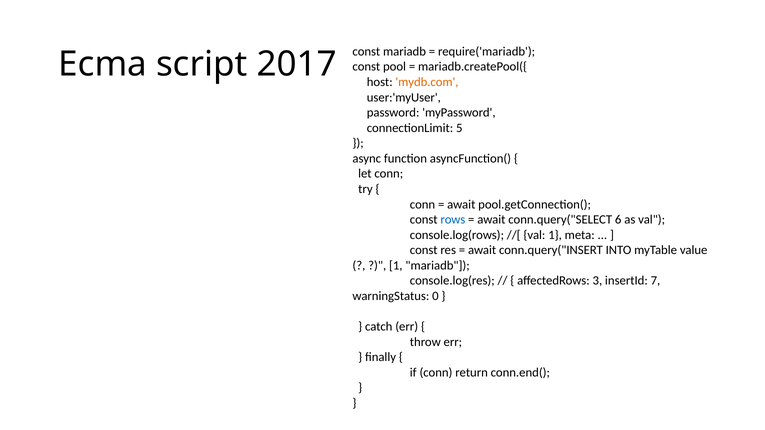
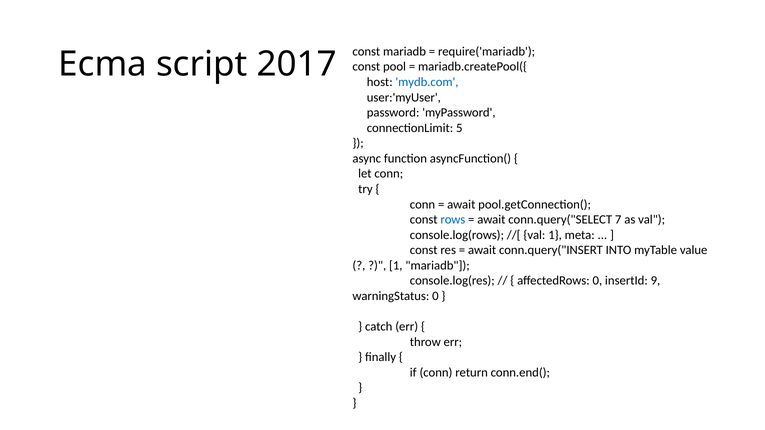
mydb.com colour: orange -> blue (427, 82)
6: 6 -> 7 (618, 220)
affectedRows 3: 3 -> 0 (597, 281)
7: 7 -> 9 (655, 281)
